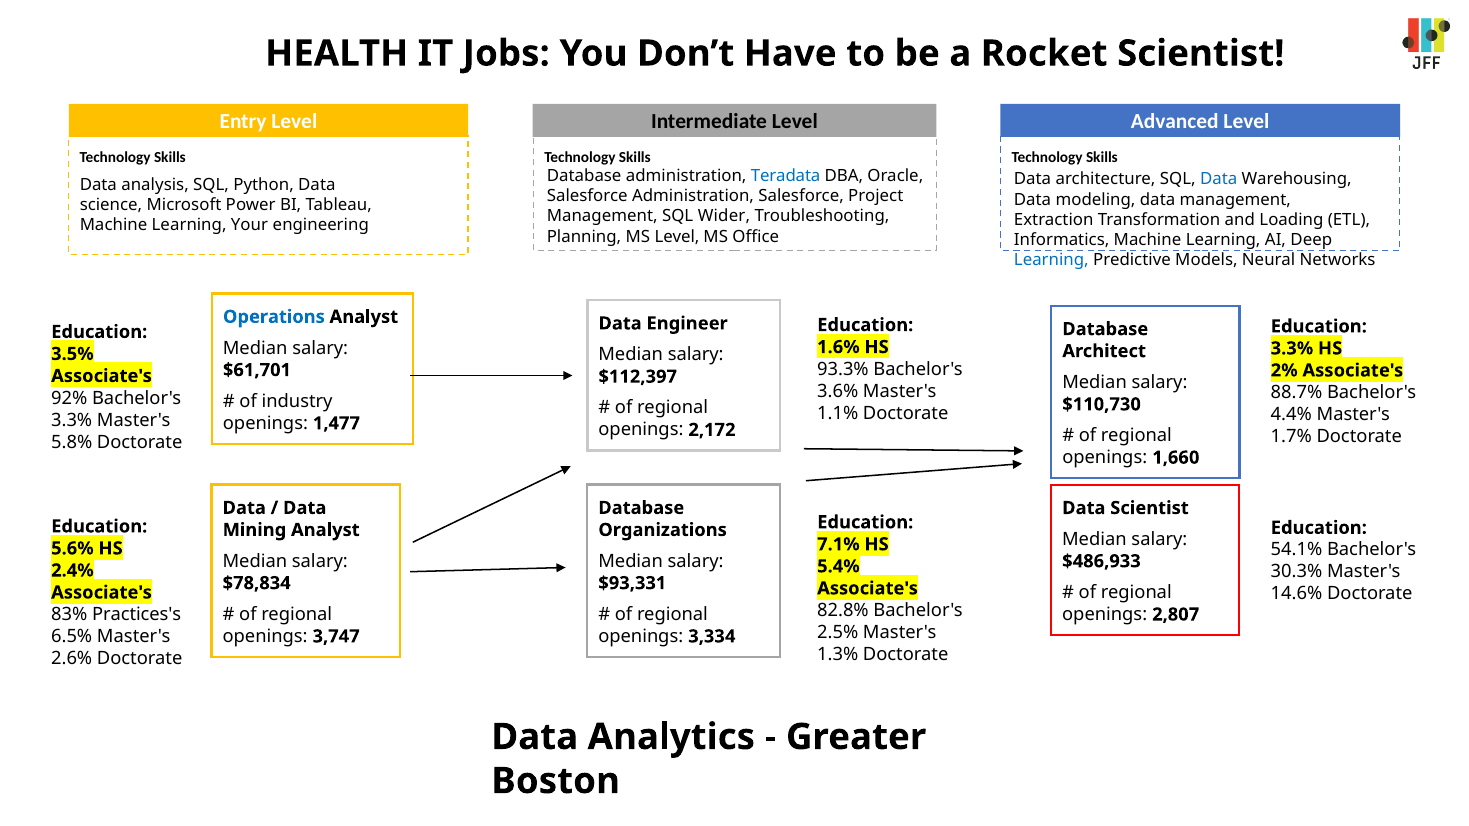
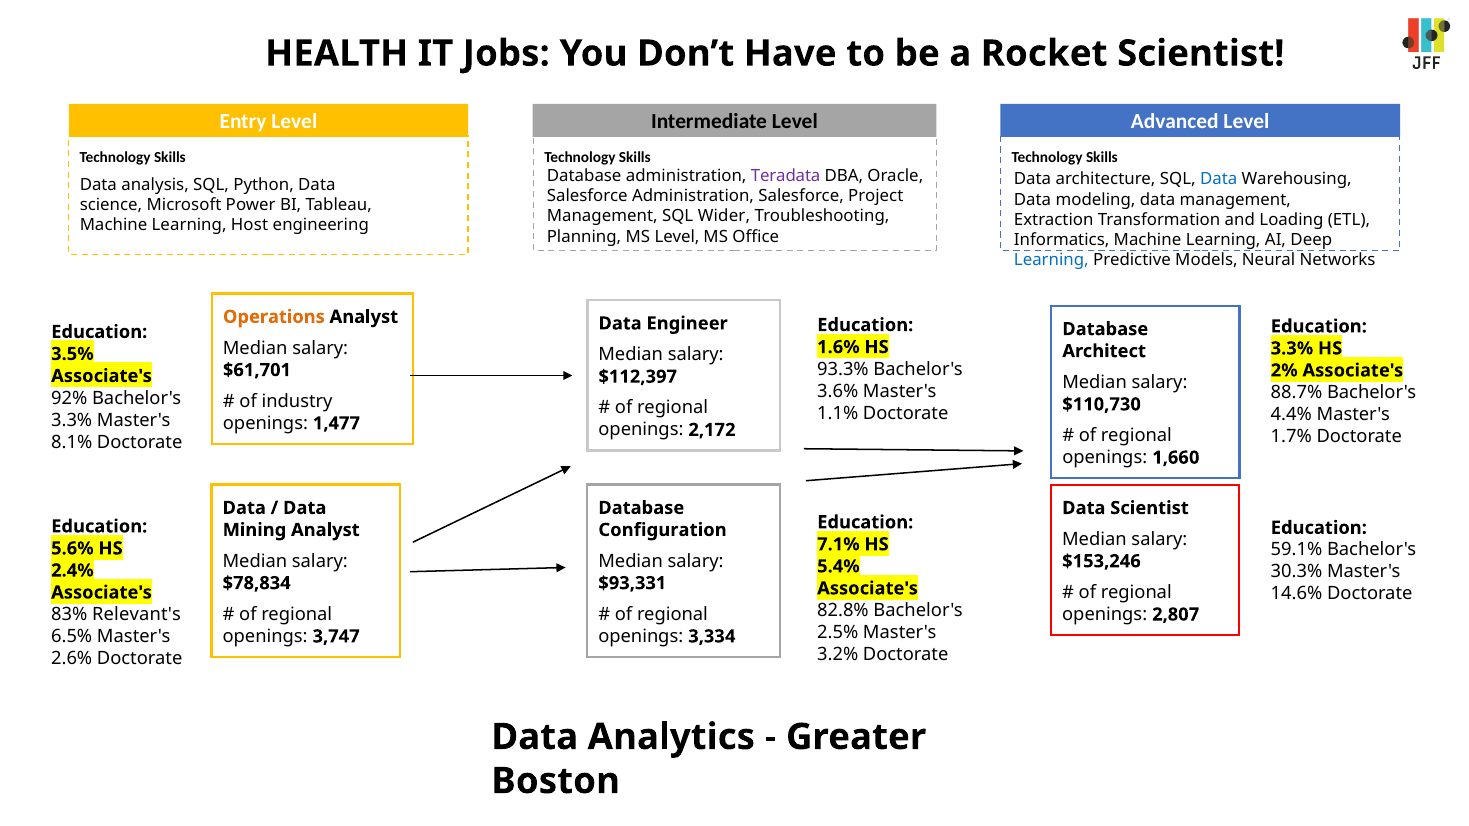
Teradata colour: blue -> purple (786, 176)
Your: Your -> Host (249, 225)
Operations colour: blue -> orange (274, 317)
5.8%: 5.8% -> 8.1% (72, 442)
Organizations: Organizations -> Configuration (663, 530)
54.1%: 54.1% -> 59.1% (1297, 550)
$486,933: $486,933 -> $153,246 (1101, 561)
Practices's: Practices's -> Relevant's (137, 615)
1.3%: 1.3% -> 3.2% (838, 655)
